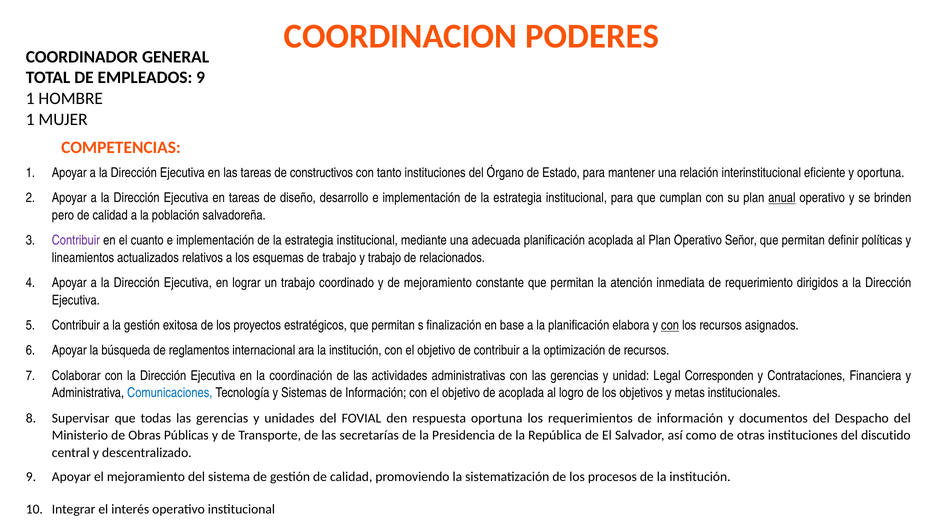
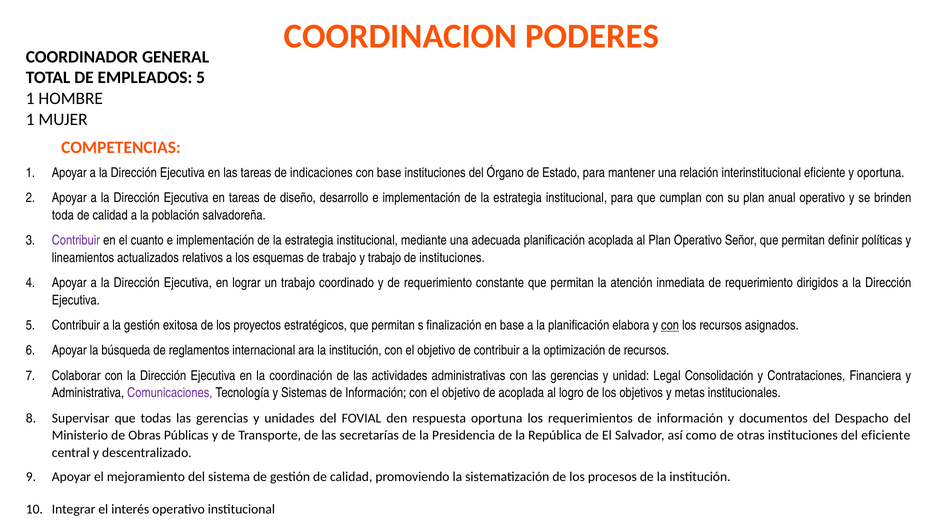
EMPLEADOS 9: 9 -> 5 (201, 78)
constructivos: constructivos -> indicaciones (321, 173)
con tanto: tanto -> base (389, 173)
anual underline: present -> none (782, 198)
pero: pero -> toda (63, 215)
de relacionados: relacionados -> instituciones (452, 258)
y de mejoramiento: mejoramiento -> requerimiento (438, 283)
Corresponden: Corresponden -> Consolidación (719, 375)
Comunicaciones colour: blue -> purple (170, 393)
del discutido: discutido -> eficiente (886, 435)
